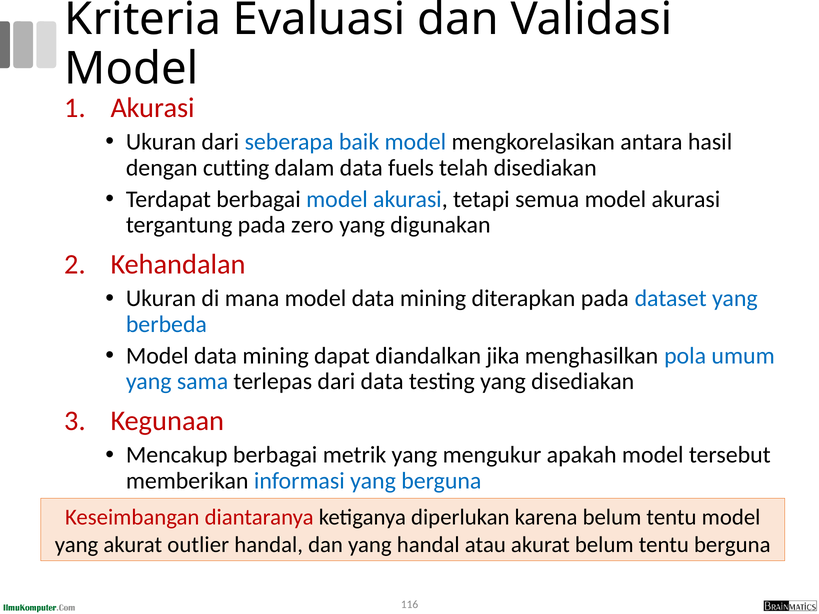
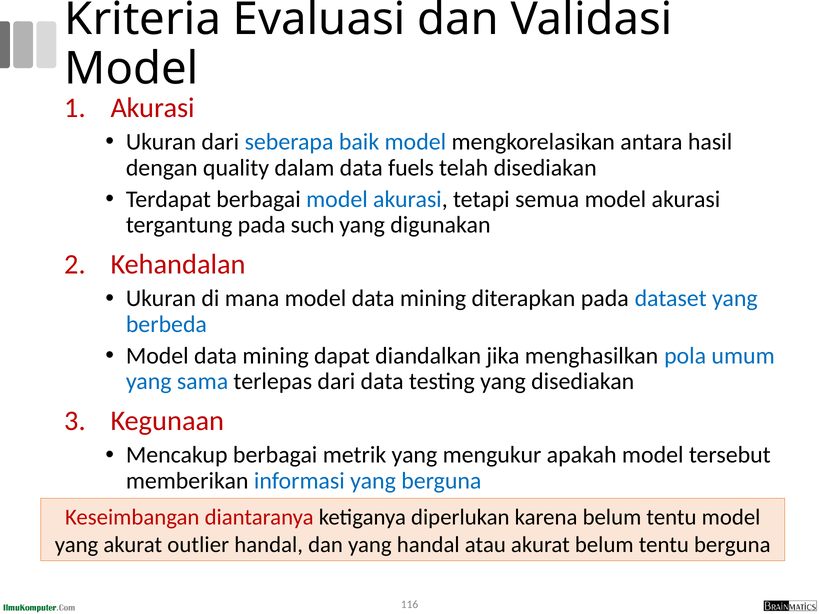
cutting: cutting -> quality (236, 168)
zero: zero -> such (313, 225)
